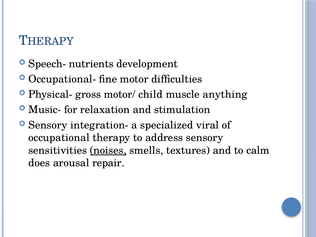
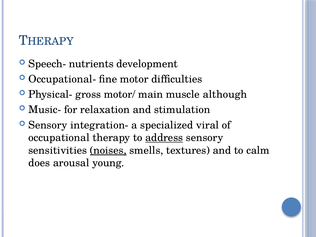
child: child -> main (151, 94)
anything: anything -> although (225, 94)
address underline: none -> present (164, 138)
repair: repair -> young (108, 163)
